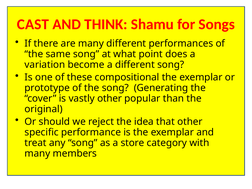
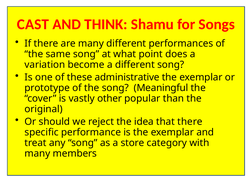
compositional: compositional -> administrative (127, 77)
Generating: Generating -> Meaningful (161, 88)
that other: other -> there (190, 122)
